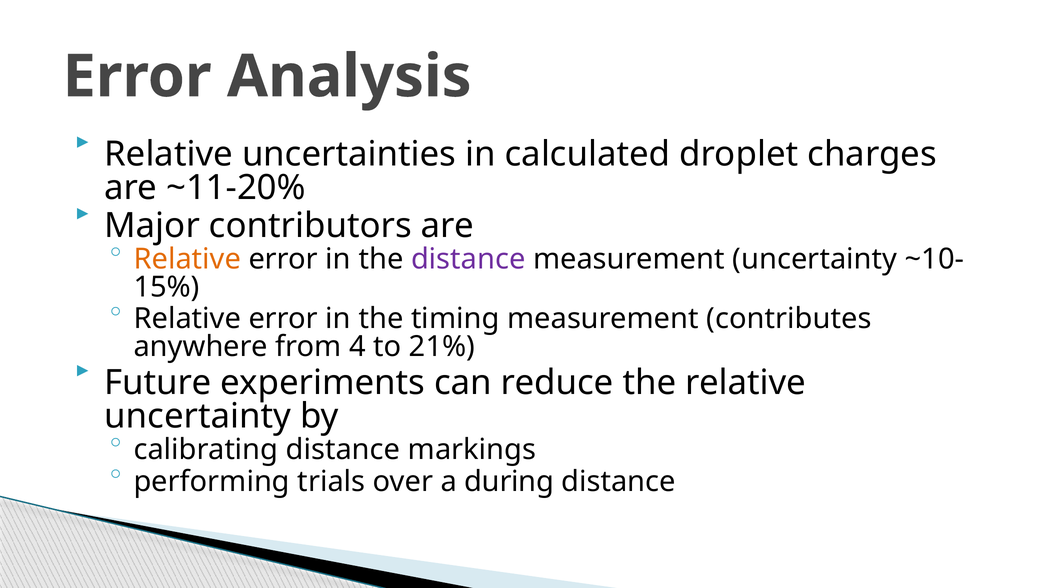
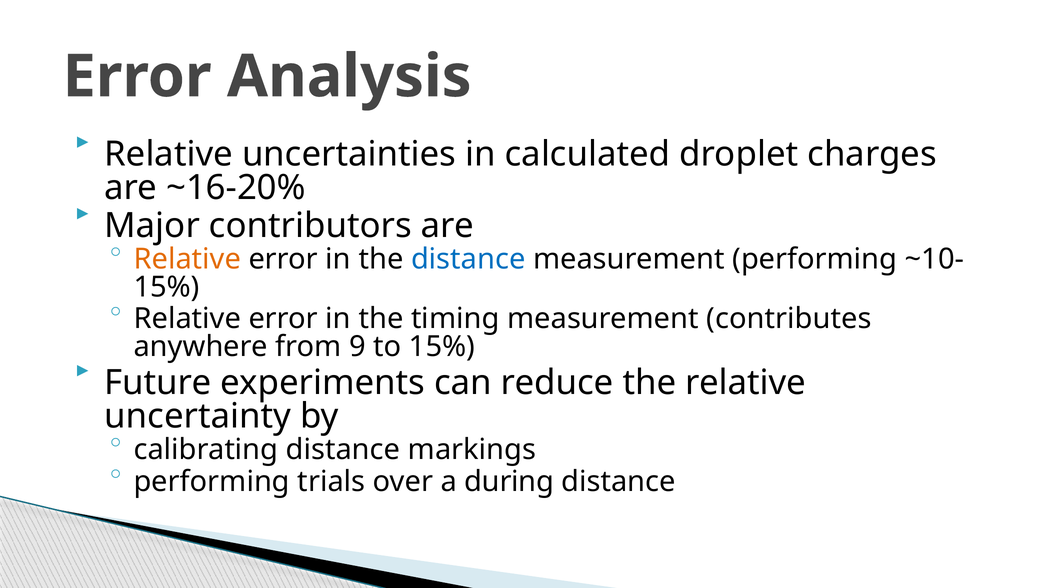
~11-20%: ~11-20% -> ~16-20% (236, 188)
distance colour: purple -> blue (468, 259)
measurement uncertainty: uncertainty -> performing (815, 259)
4: 4 -> 9 (357, 347)
to 21%: 21% -> 15% (442, 347)
